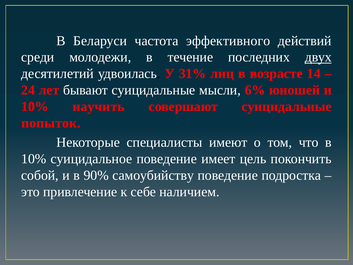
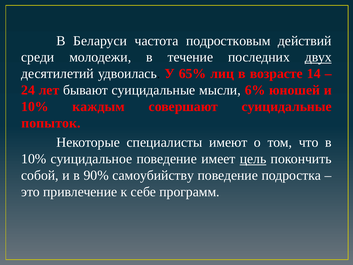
эффективного: эффективного -> подростковым (228, 41)
31%: 31% -> 65% (193, 74)
научить: научить -> каждым (99, 107)
цель underline: none -> present (253, 159)
наличием: наличием -> программ (189, 192)
